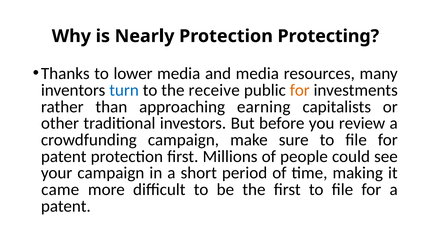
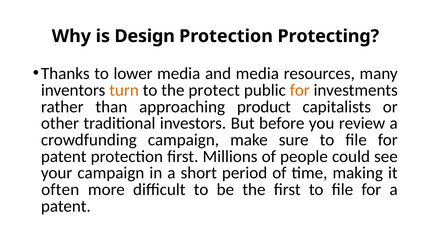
Nearly: Nearly -> Design (145, 36)
turn colour: blue -> orange (124, 90)
receive: receive -> protect (214, 90)
earning: earning -> product (264, 107)
came: came -> often (60, 190)
